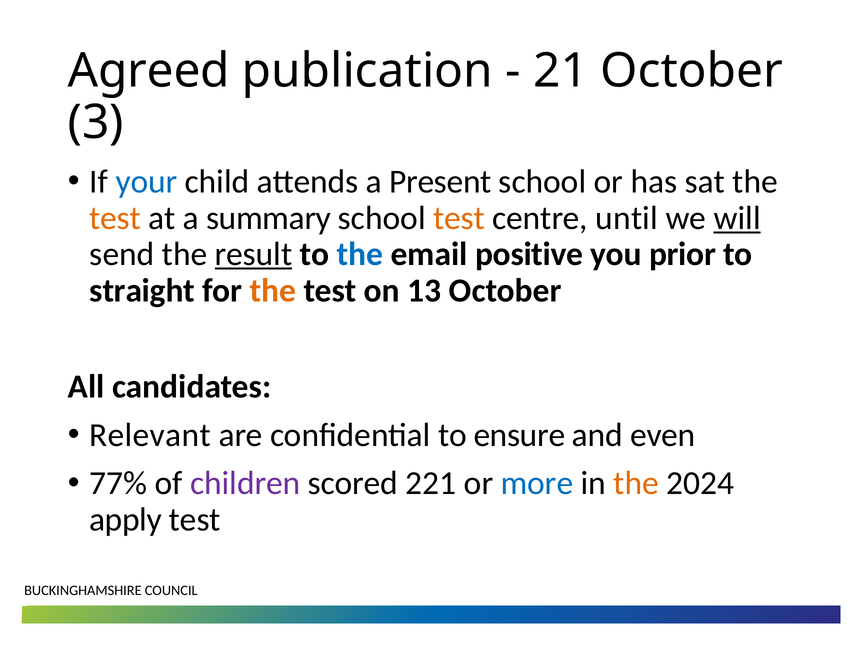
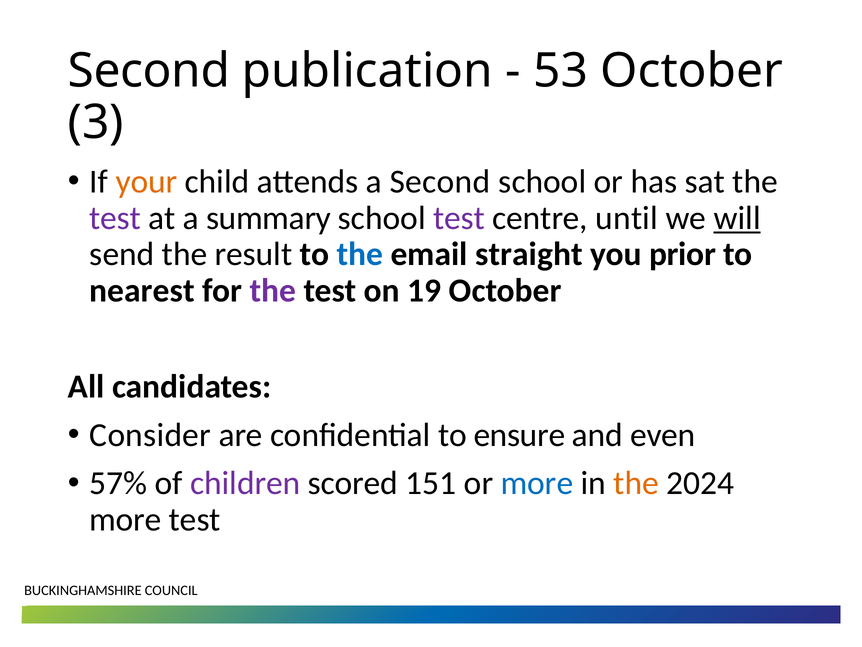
Agreed: Agreed -> Second (149, 71)
21: 21 -> 53 (561, 71)
your colour: blue -> orange (146, 182)
a Present: Present -> Second (440, 182)
test colour: orange -> purple (115, 218)
test colour: orange -> purple (459, 218)
result underline: present -> none (253, 254)
positive: positive -> straight (529, 254)
straight: straight -> nearest (142, 290)
the colour: orange -> purple (273, 290)
13: 13 -> 19 (424, 290)
Relevant: Relevant -> Consider (150, 435)
77%: 77% -> 57% (118, 483)
221: 221 -> 151 (431, 483)
apply: apply -> more (126, 519)
